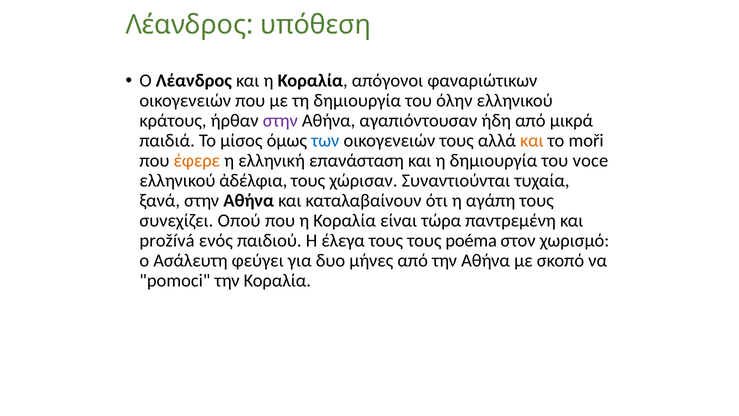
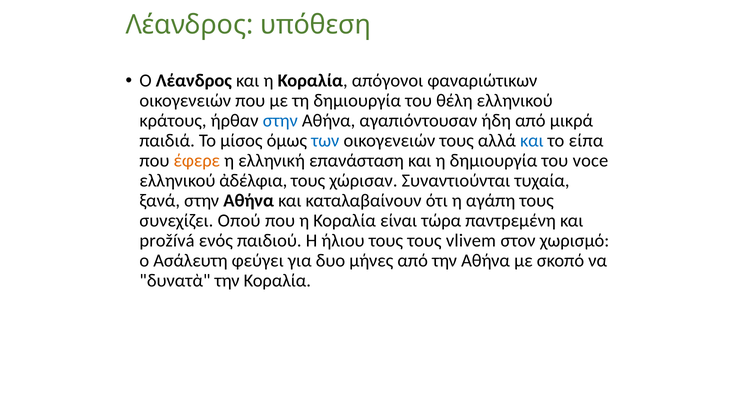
όλην: όλην -> θέλη (454, 101)
στην colour: purple -> blue (280, 121)
και colour: orange -> blue (532, 141)
moři: moři -> είπα (586, 141)
έλεγα: έλεγα -> ήλιου (343, 240)
poéma: poéma -> vlivem (471, 240)
pomoci: pomoci -> δυνατὰ (175, 280)
